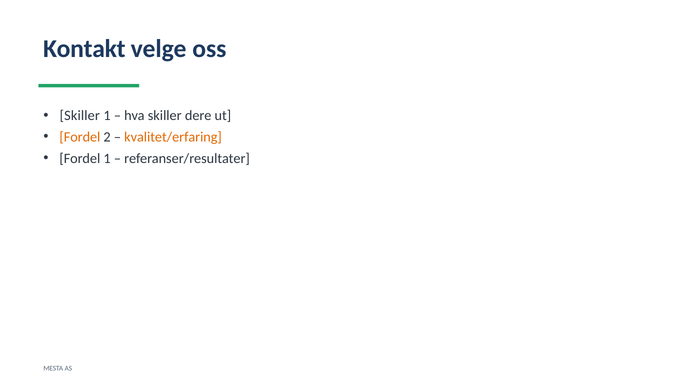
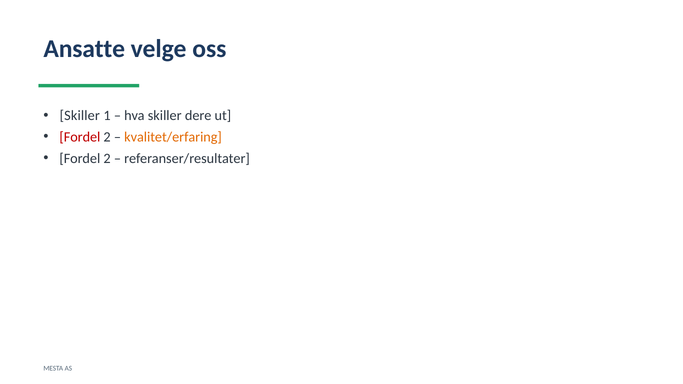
Kontakt: Kontakt -> Ansatte (84, 49)
Fordel colour: orange -> red (80, 137)
1: 1 -> 2 (107, 158)
